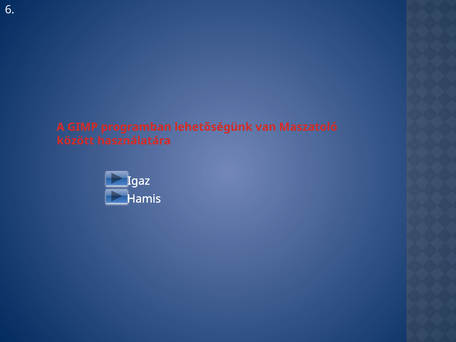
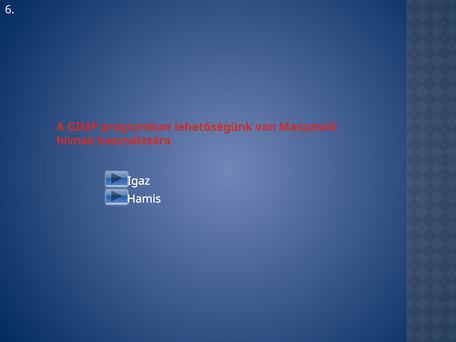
között: között -> hívnak (76, 141)
